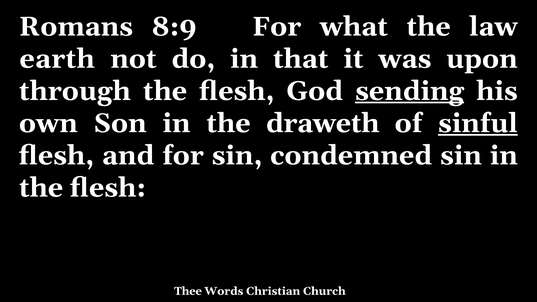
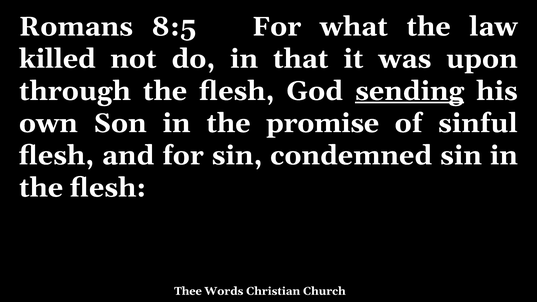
8:9: 8:9 -> 8:5 (174, 27)
earth: earth -> killed (57, 59)
draweth: draweth -> promise (323, 123)
sinful underline: present -> none (478, 123)
